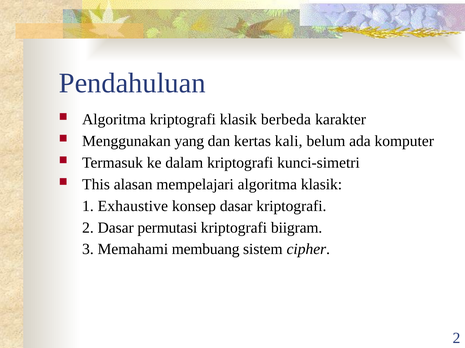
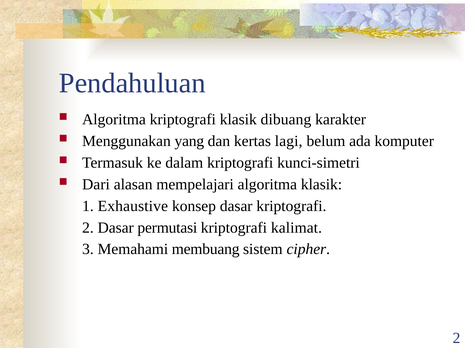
berbeda: berbeda -> dibuang (286, 120)
kali: kali -> lagi (289, 141)
This: This -> Dari (96, 185)
biigram: biigram -> kalimat (296, 228)
